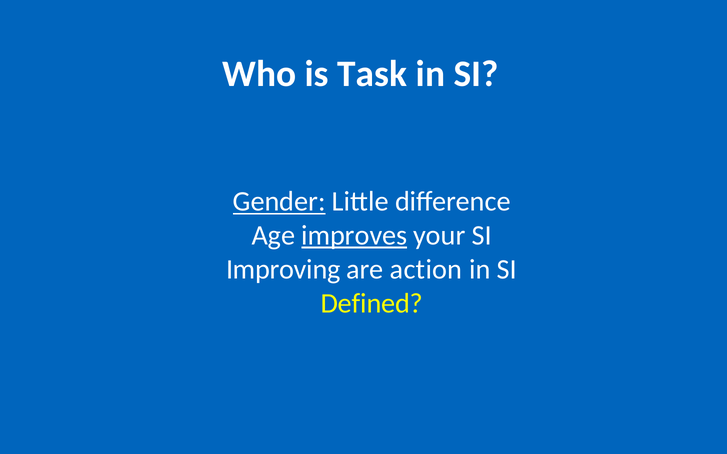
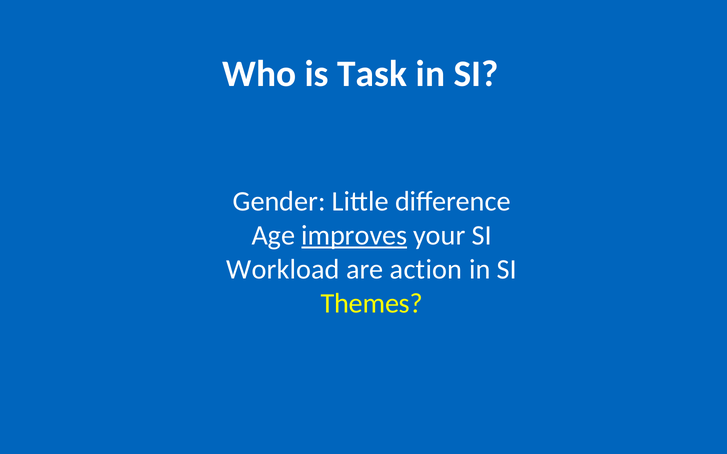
Gender underline: present -> none (279, 202)
Improving: Improving -> Workload (283, 270)
Defined: Defined -> Themes (372, 303)
